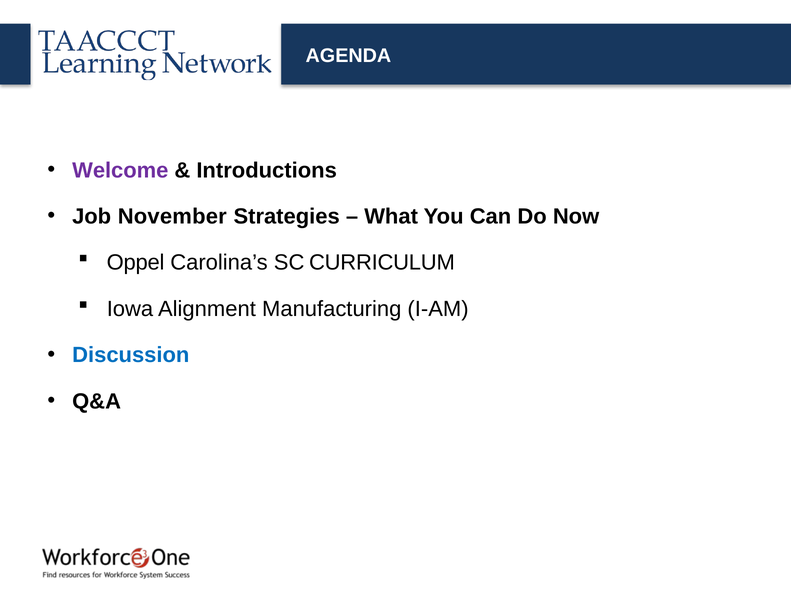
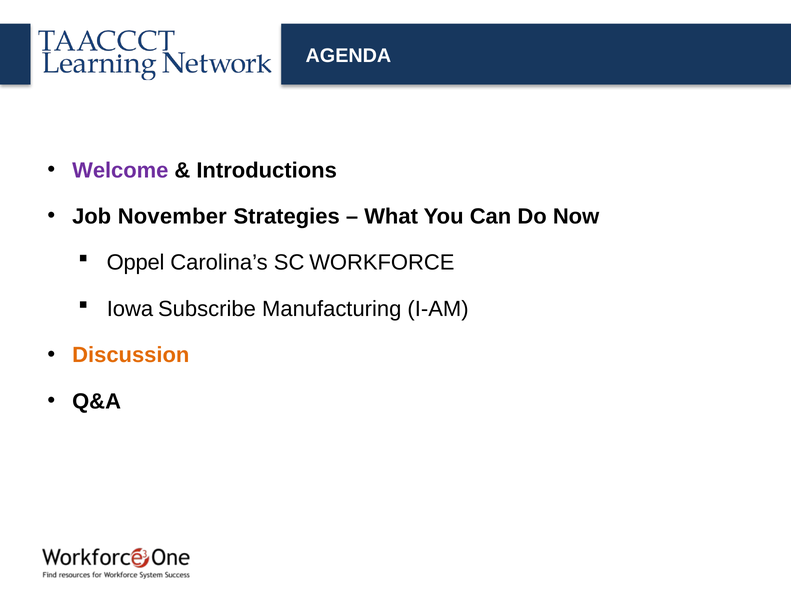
CURRICULUM: CURRICULUM -> WORKFORCE (382, 263)
Alignment: Alignment -> Subscribe (207, 309)
Discussion colour: blue -> orange (131, 355)
